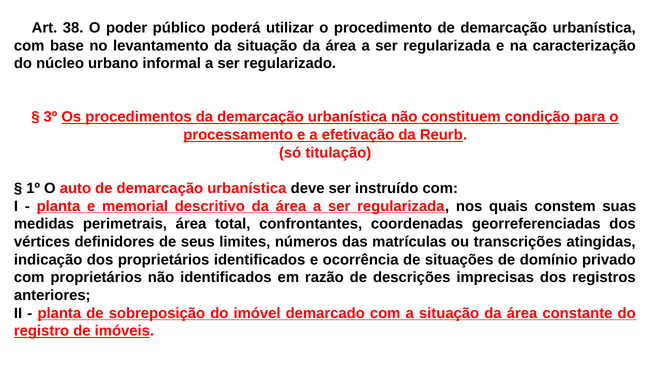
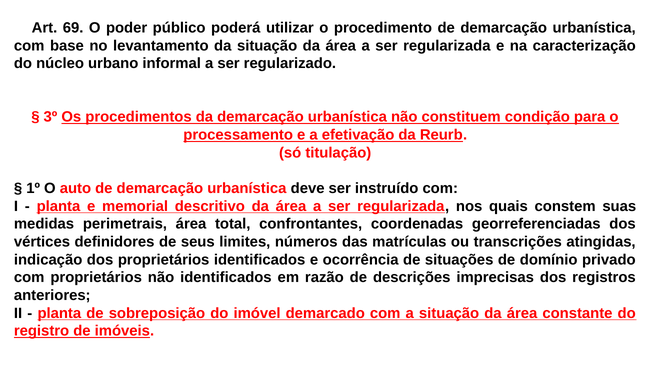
38: 38 -> 69 (73, 28)
